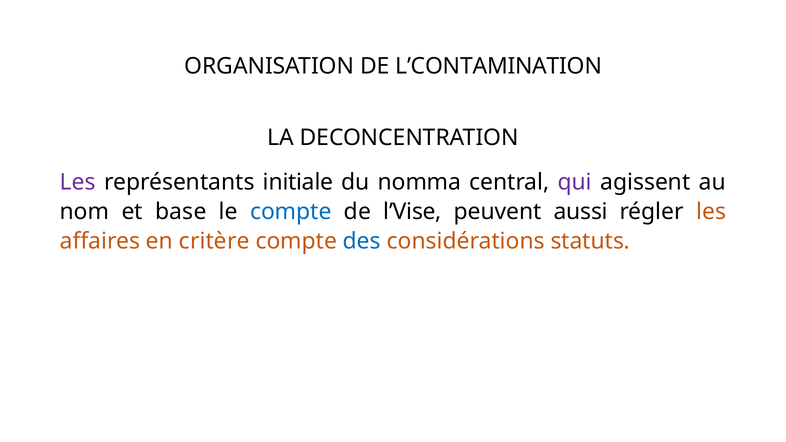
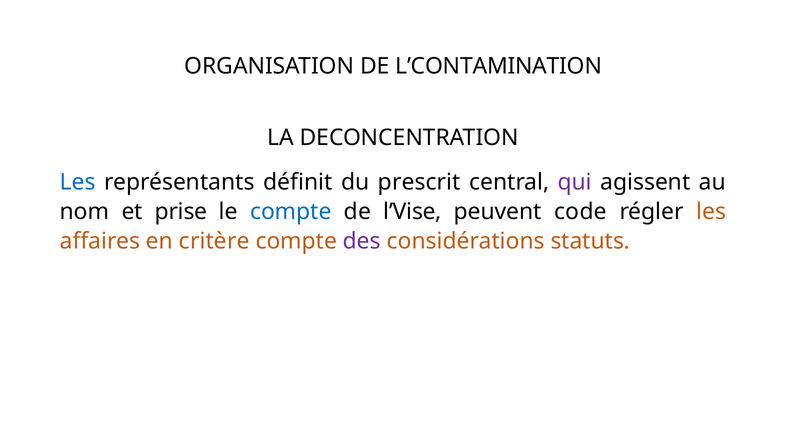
Les colour: purple -> blue (78, 182)
initiale: initiale -> définit (298, 182)
nomma: nomma -> prescrit (419, 182)
base: base -> prise (181, 212)
aussi: aussi -> code (581, 212)
des colour: blue -> purple (362, 241)
